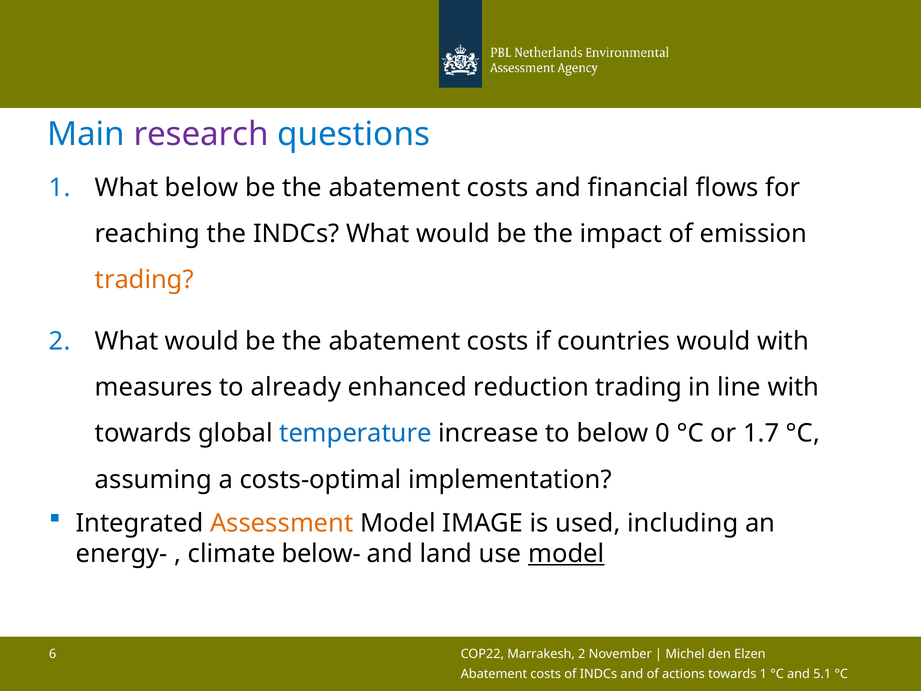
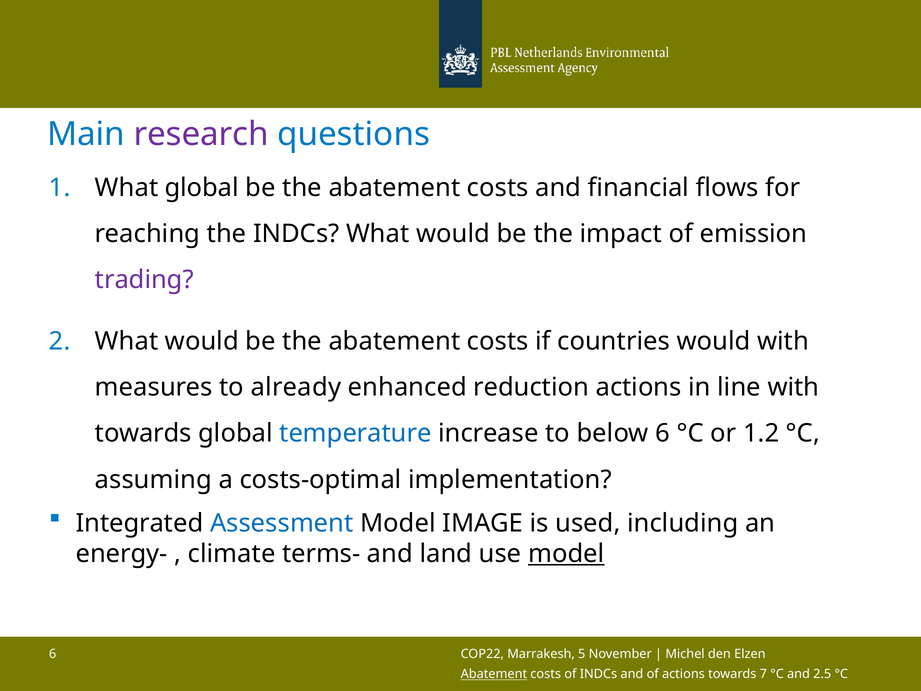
What below: below -> global (202, 188)
trading colour: orange -> purple (144, 280)
reduction trading: trading -> actions (639, 387)
below 0: 0 -> 6 (663, 433)
1.7: 1.7 -> 1.2 (761, 433)
Assessment colour: orange -> blue (282, 523)
below-: below- -> terms- (321, 554)
Marrakesh 2: 2 -> 5 (582, 654)
Abatement underline: none -> present (494, 674)
towards 1: 1 -> 7 (763, 674)
5.1: 5.1 -> 2.5 (822, 674)
